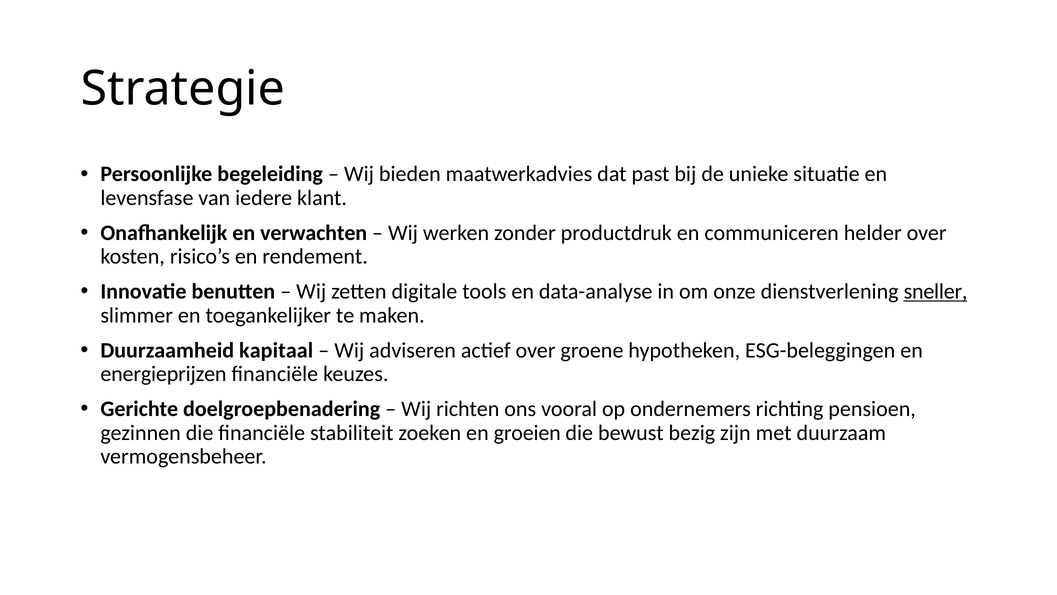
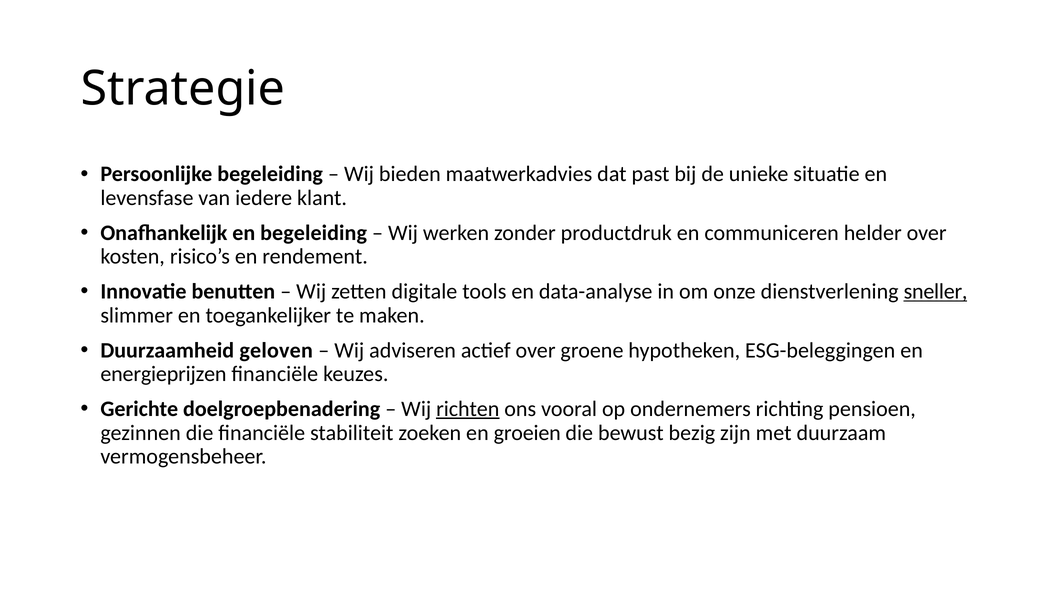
en verwachten: verwachten -> begeleiding (314, 233)
kapitaal: kapitaal -> geloven (276, 350)
richten underline: none -> present (468, 409)
